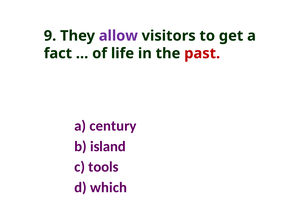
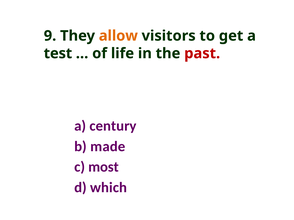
allow colour: purple -> orange (118, 36)
fact: fact -> test (58, 54)
island: island -> made (108, 147)
tools: tools -> most (104, 167)
